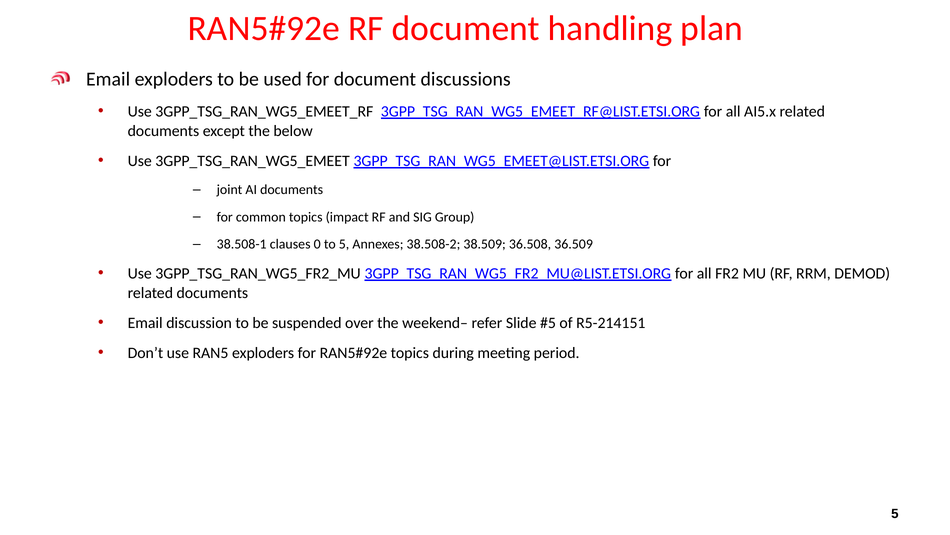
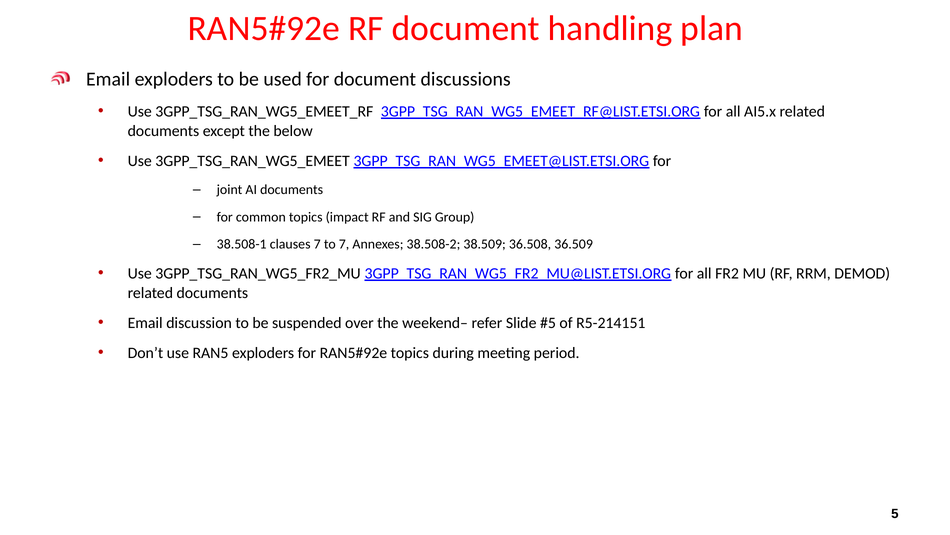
clauses 0: 0 -> 7 (317, 244)
to 5: 5 -> 7 (344, 244)
